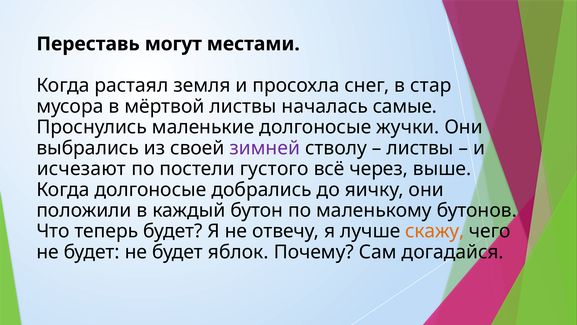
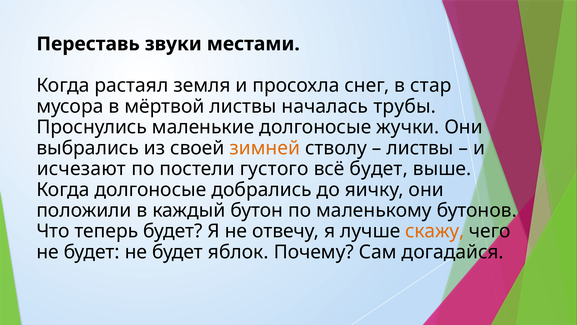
могут: могут -> звуки (173, 44)
самые: самые -> трубы (405, 106)
зимней colour: purple -> orange (265, 148)
всё через: через -> будет (379, 169)
